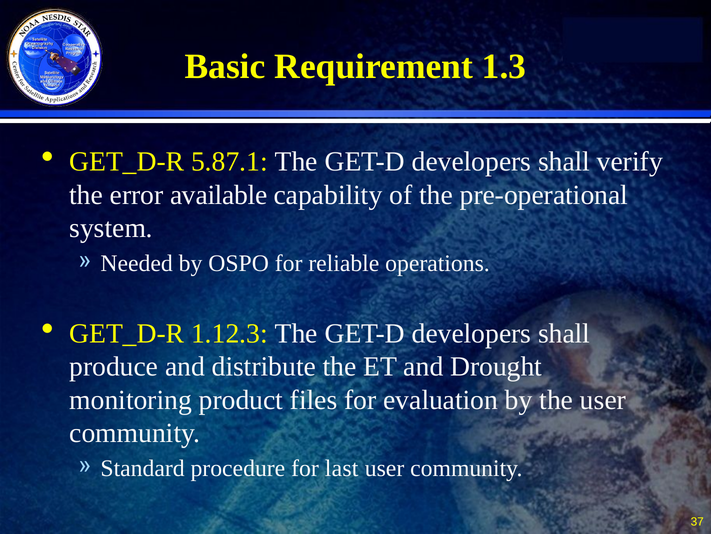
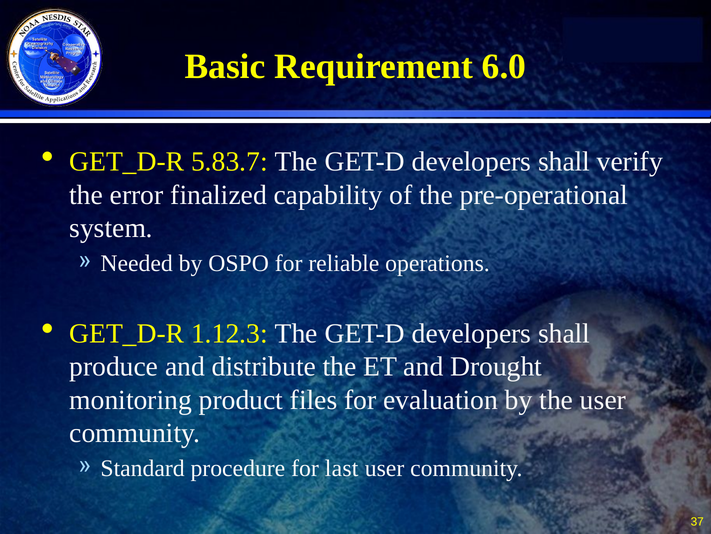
1.3: 1.3 -> 6.0 (504, 66)
5.87.1: 5.87.1 -> 5.83.7 (230, 162)
available: available -> finalized (219, 195)
